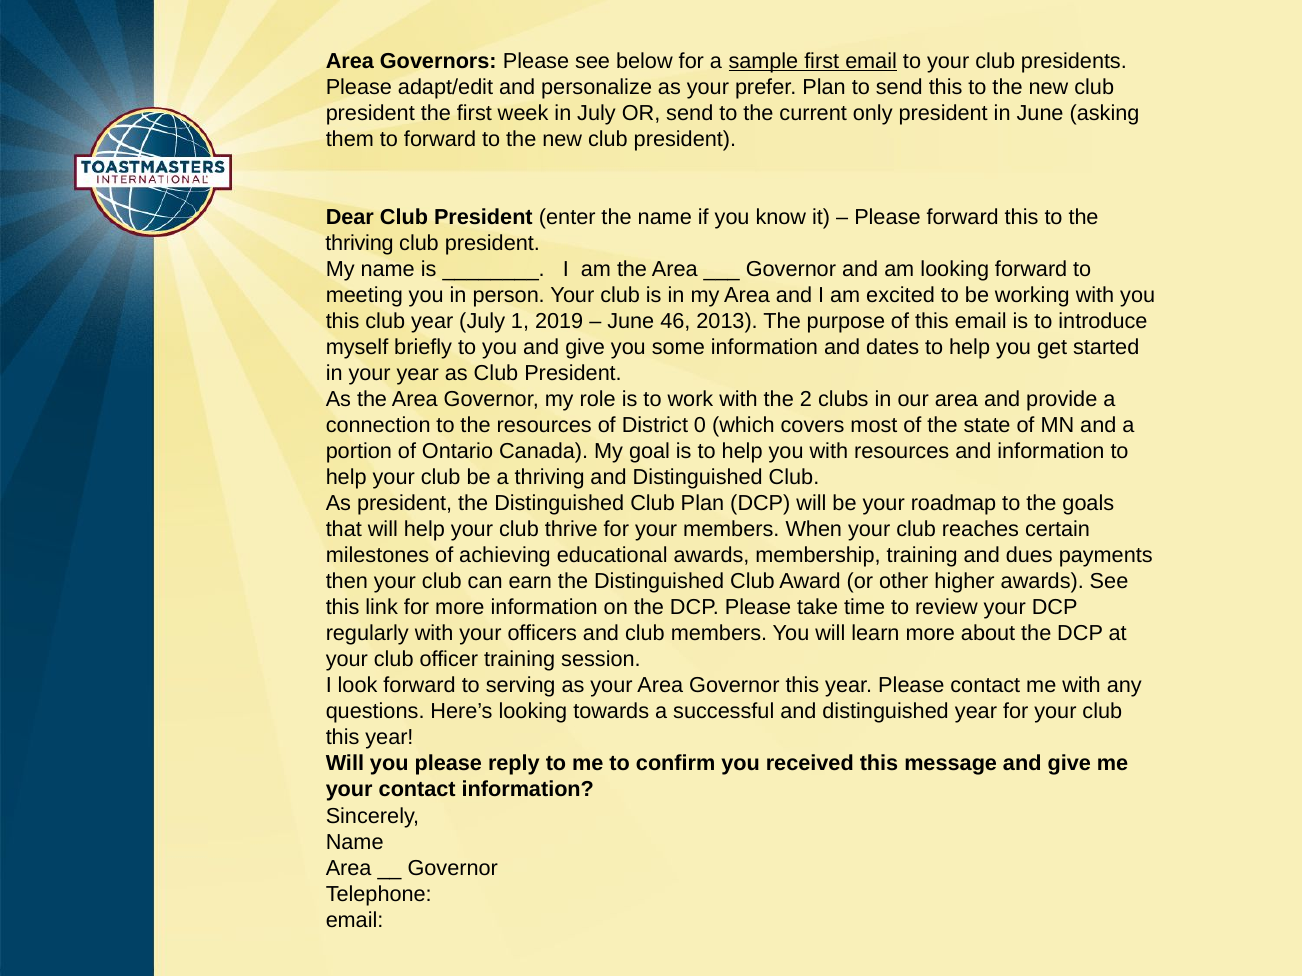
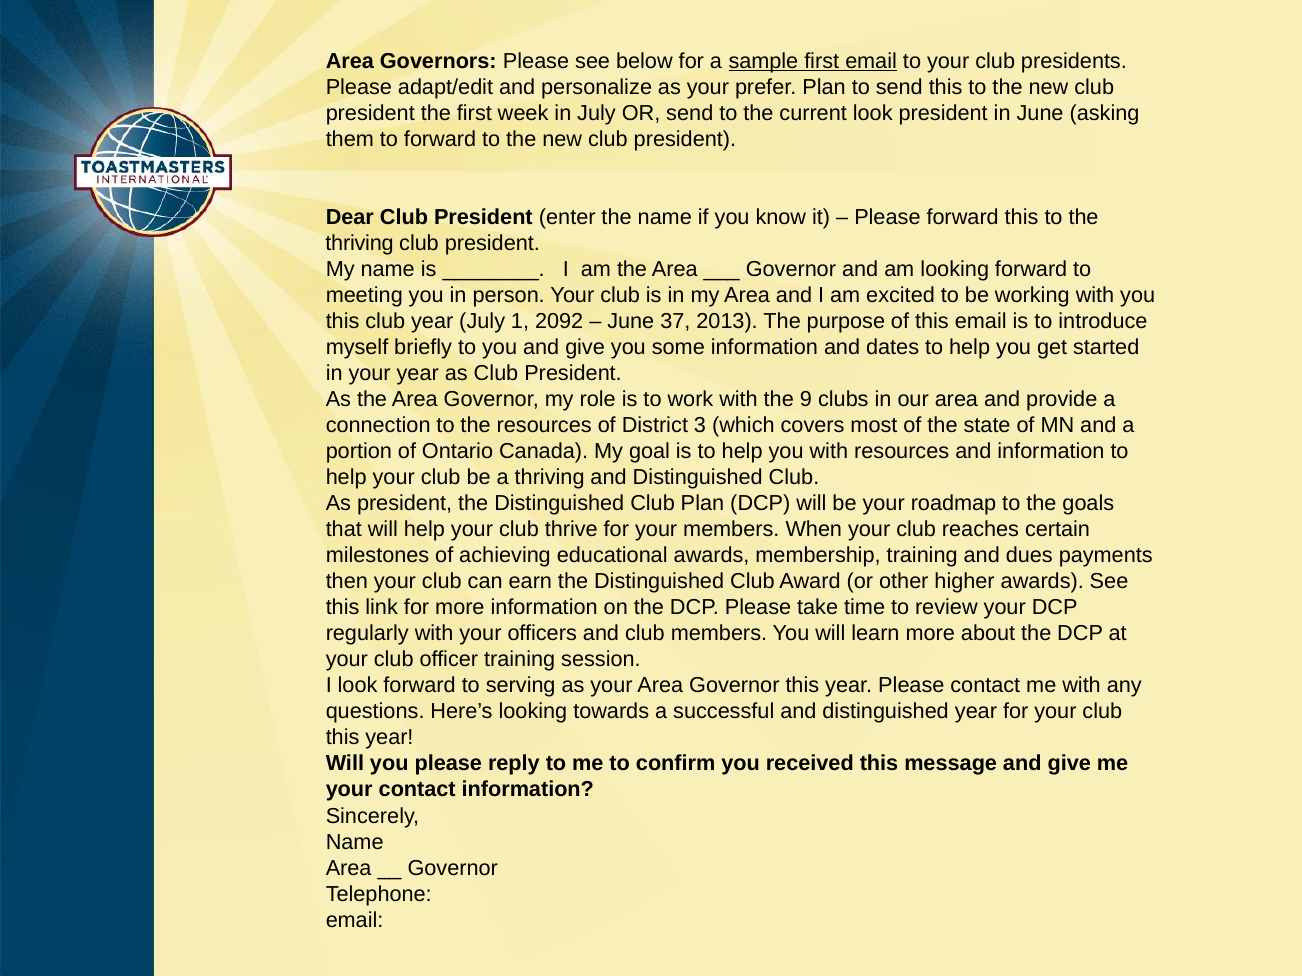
current only: only -> look (873, 113)
2019: 2019 -> 2092 (559, 322)
46: 46 -> 37 (675, 322)
2: 2 -> 9 (806, 400)
0: 0 -> 3 (700, 426)
